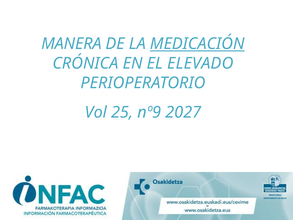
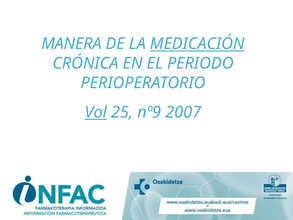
ELEVADO: ELEVADO -> PERIODO (200, 63)
Vol underline: none -> present (96, 112)
2027: 2027 -> 2007 (183, 112)
